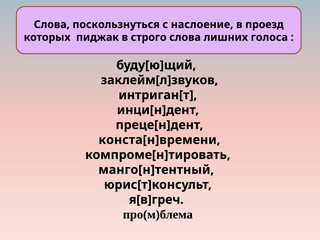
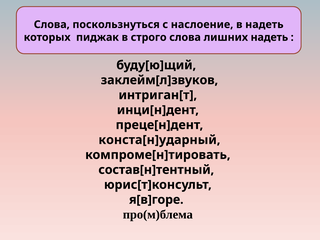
в проезд: проезд -> надеть (264, 25)
лишних голоса: голоса -> надеть (269, 37)
конста[н]времени: конста[н]времени -> конста[н]ударный (159, 140)
манго[н]тентный: манго[н]тентный -> состав[н]тентный (156, 170)
я[в]греч: я[в]греч -> я[в]горе (156, 200)
